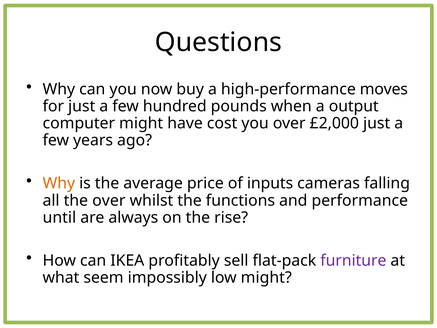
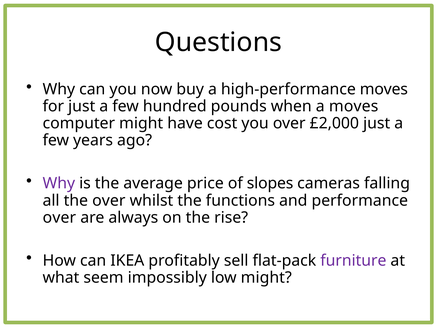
a output: output -> moves (354, 106)
Why colour: orange -> purple (59, 183)
inputs: inputs -> slopes (270, 183)
until: until -> over (59, 217)
